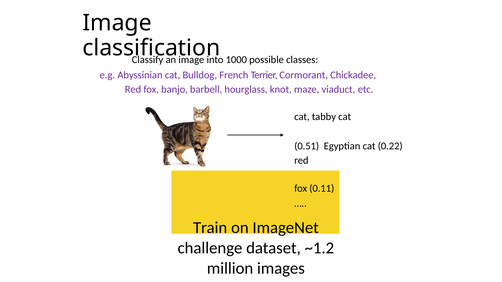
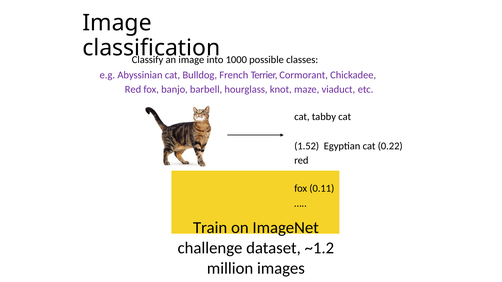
0.51: 0.51 -> 1.52 (307, 146)
